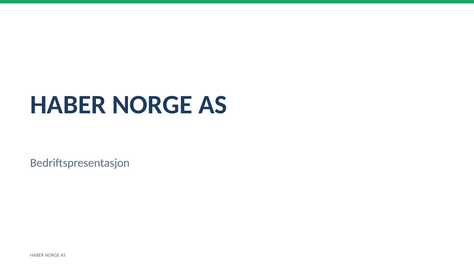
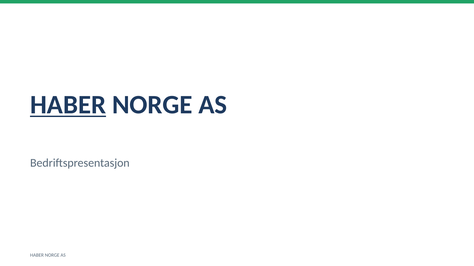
HABER underline: none -> present (68, 105)
